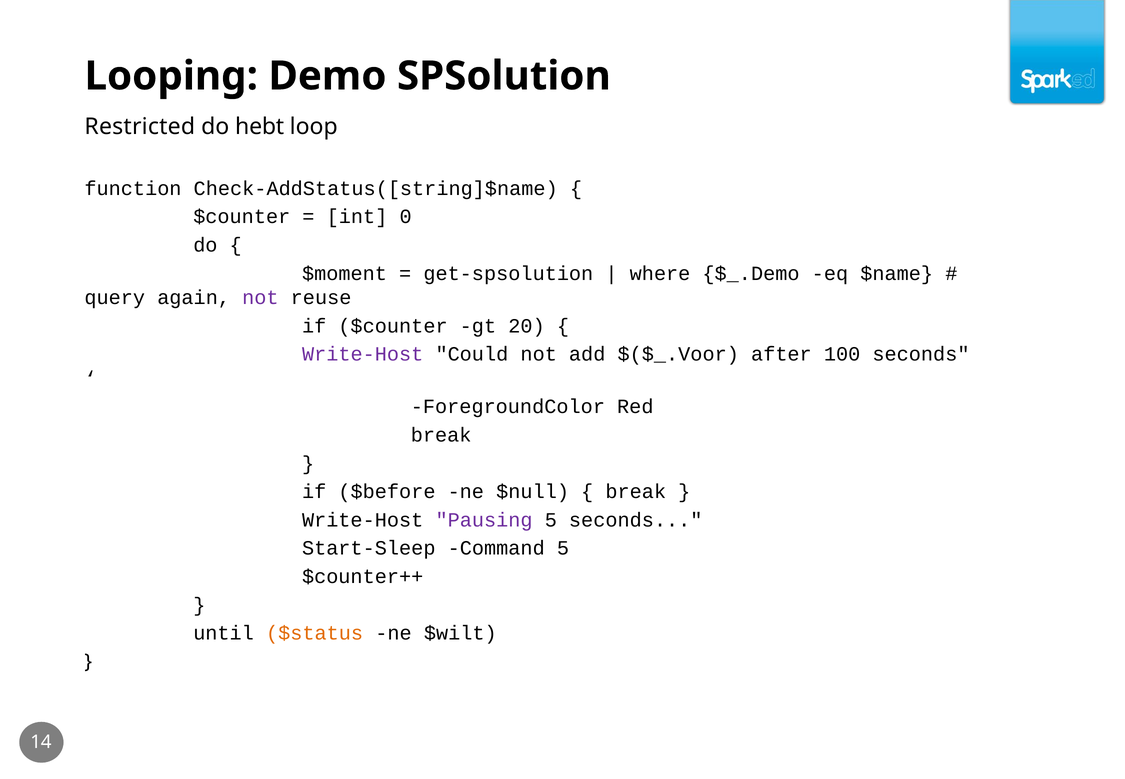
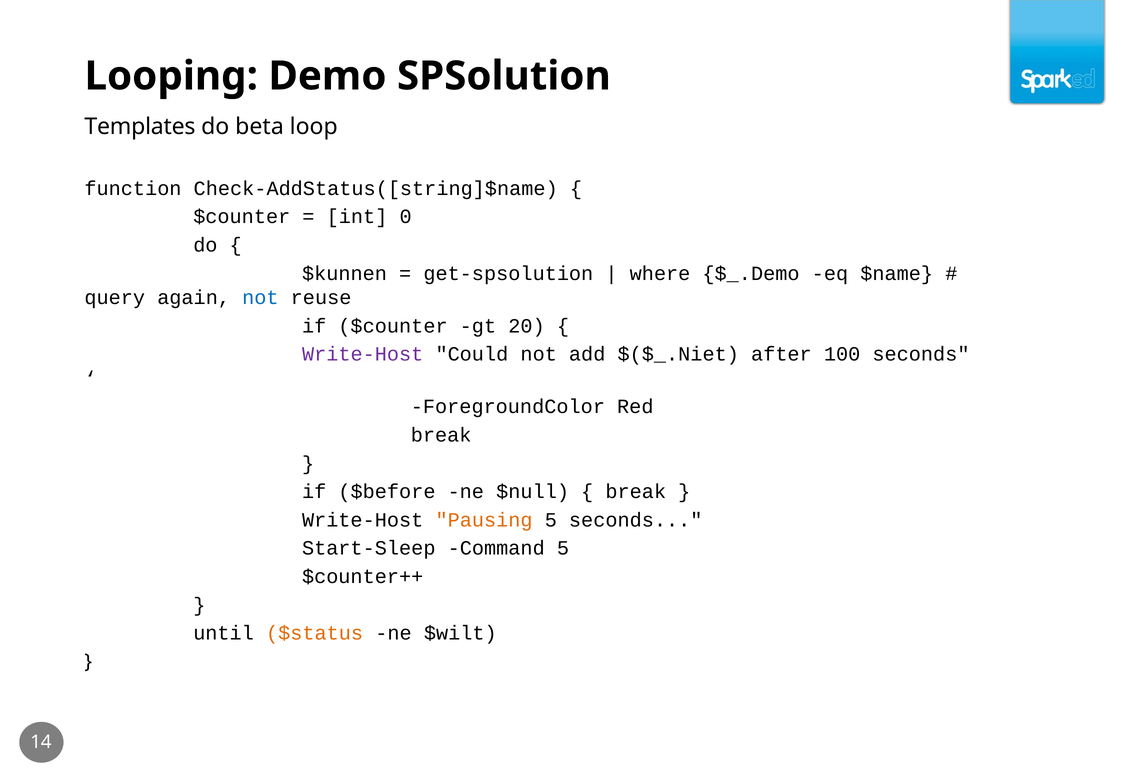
Restricted: Restricted -> Templates (140, 126)
hebt: hebt -> beta (260, 126)
$moment: $moment -> $kunnen (344, 273)
not colour: purple -> blue (260, 298)
$($_.Voor: $($_.Voor -> $($_.Niet (678, 354)
Pausing colour: purple -> orange (484, 520)
